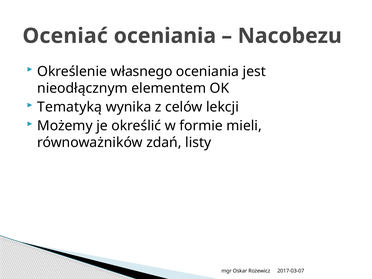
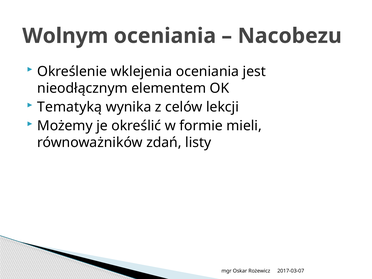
Oceniać: Oceniać -> Wolnym (65, 36)
własnego: własnego -> wklejenia (141, 71)
